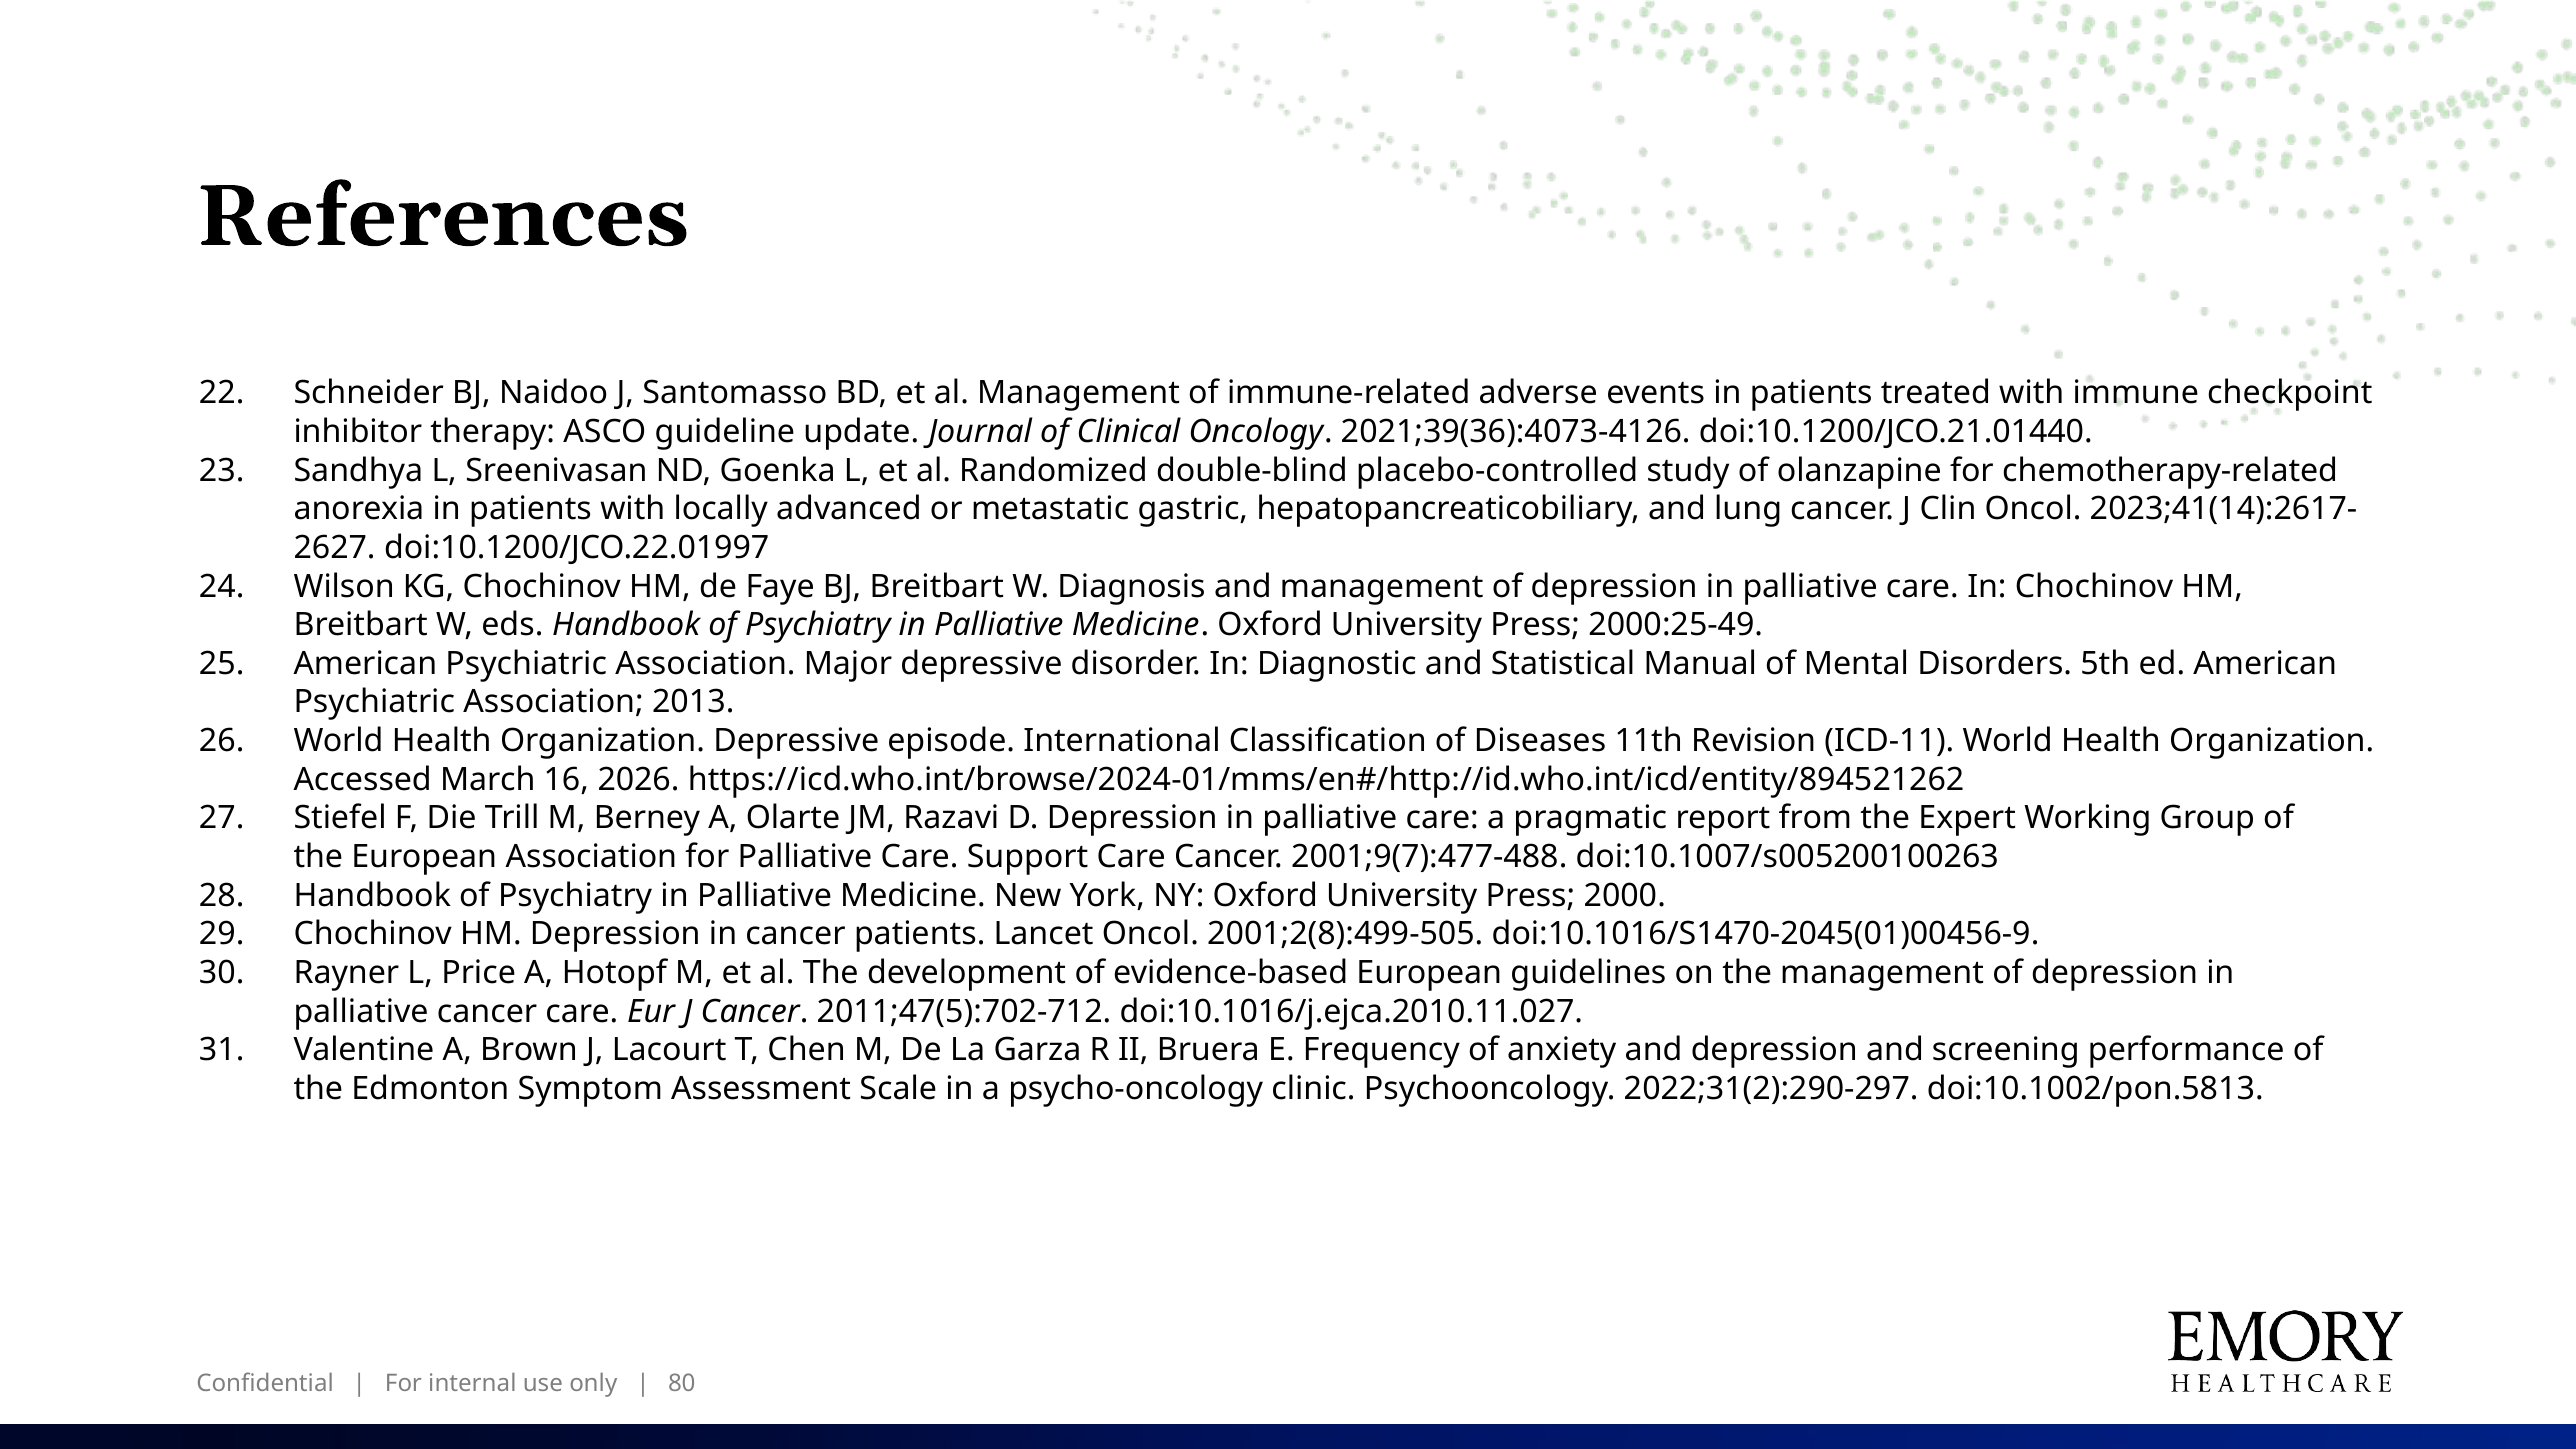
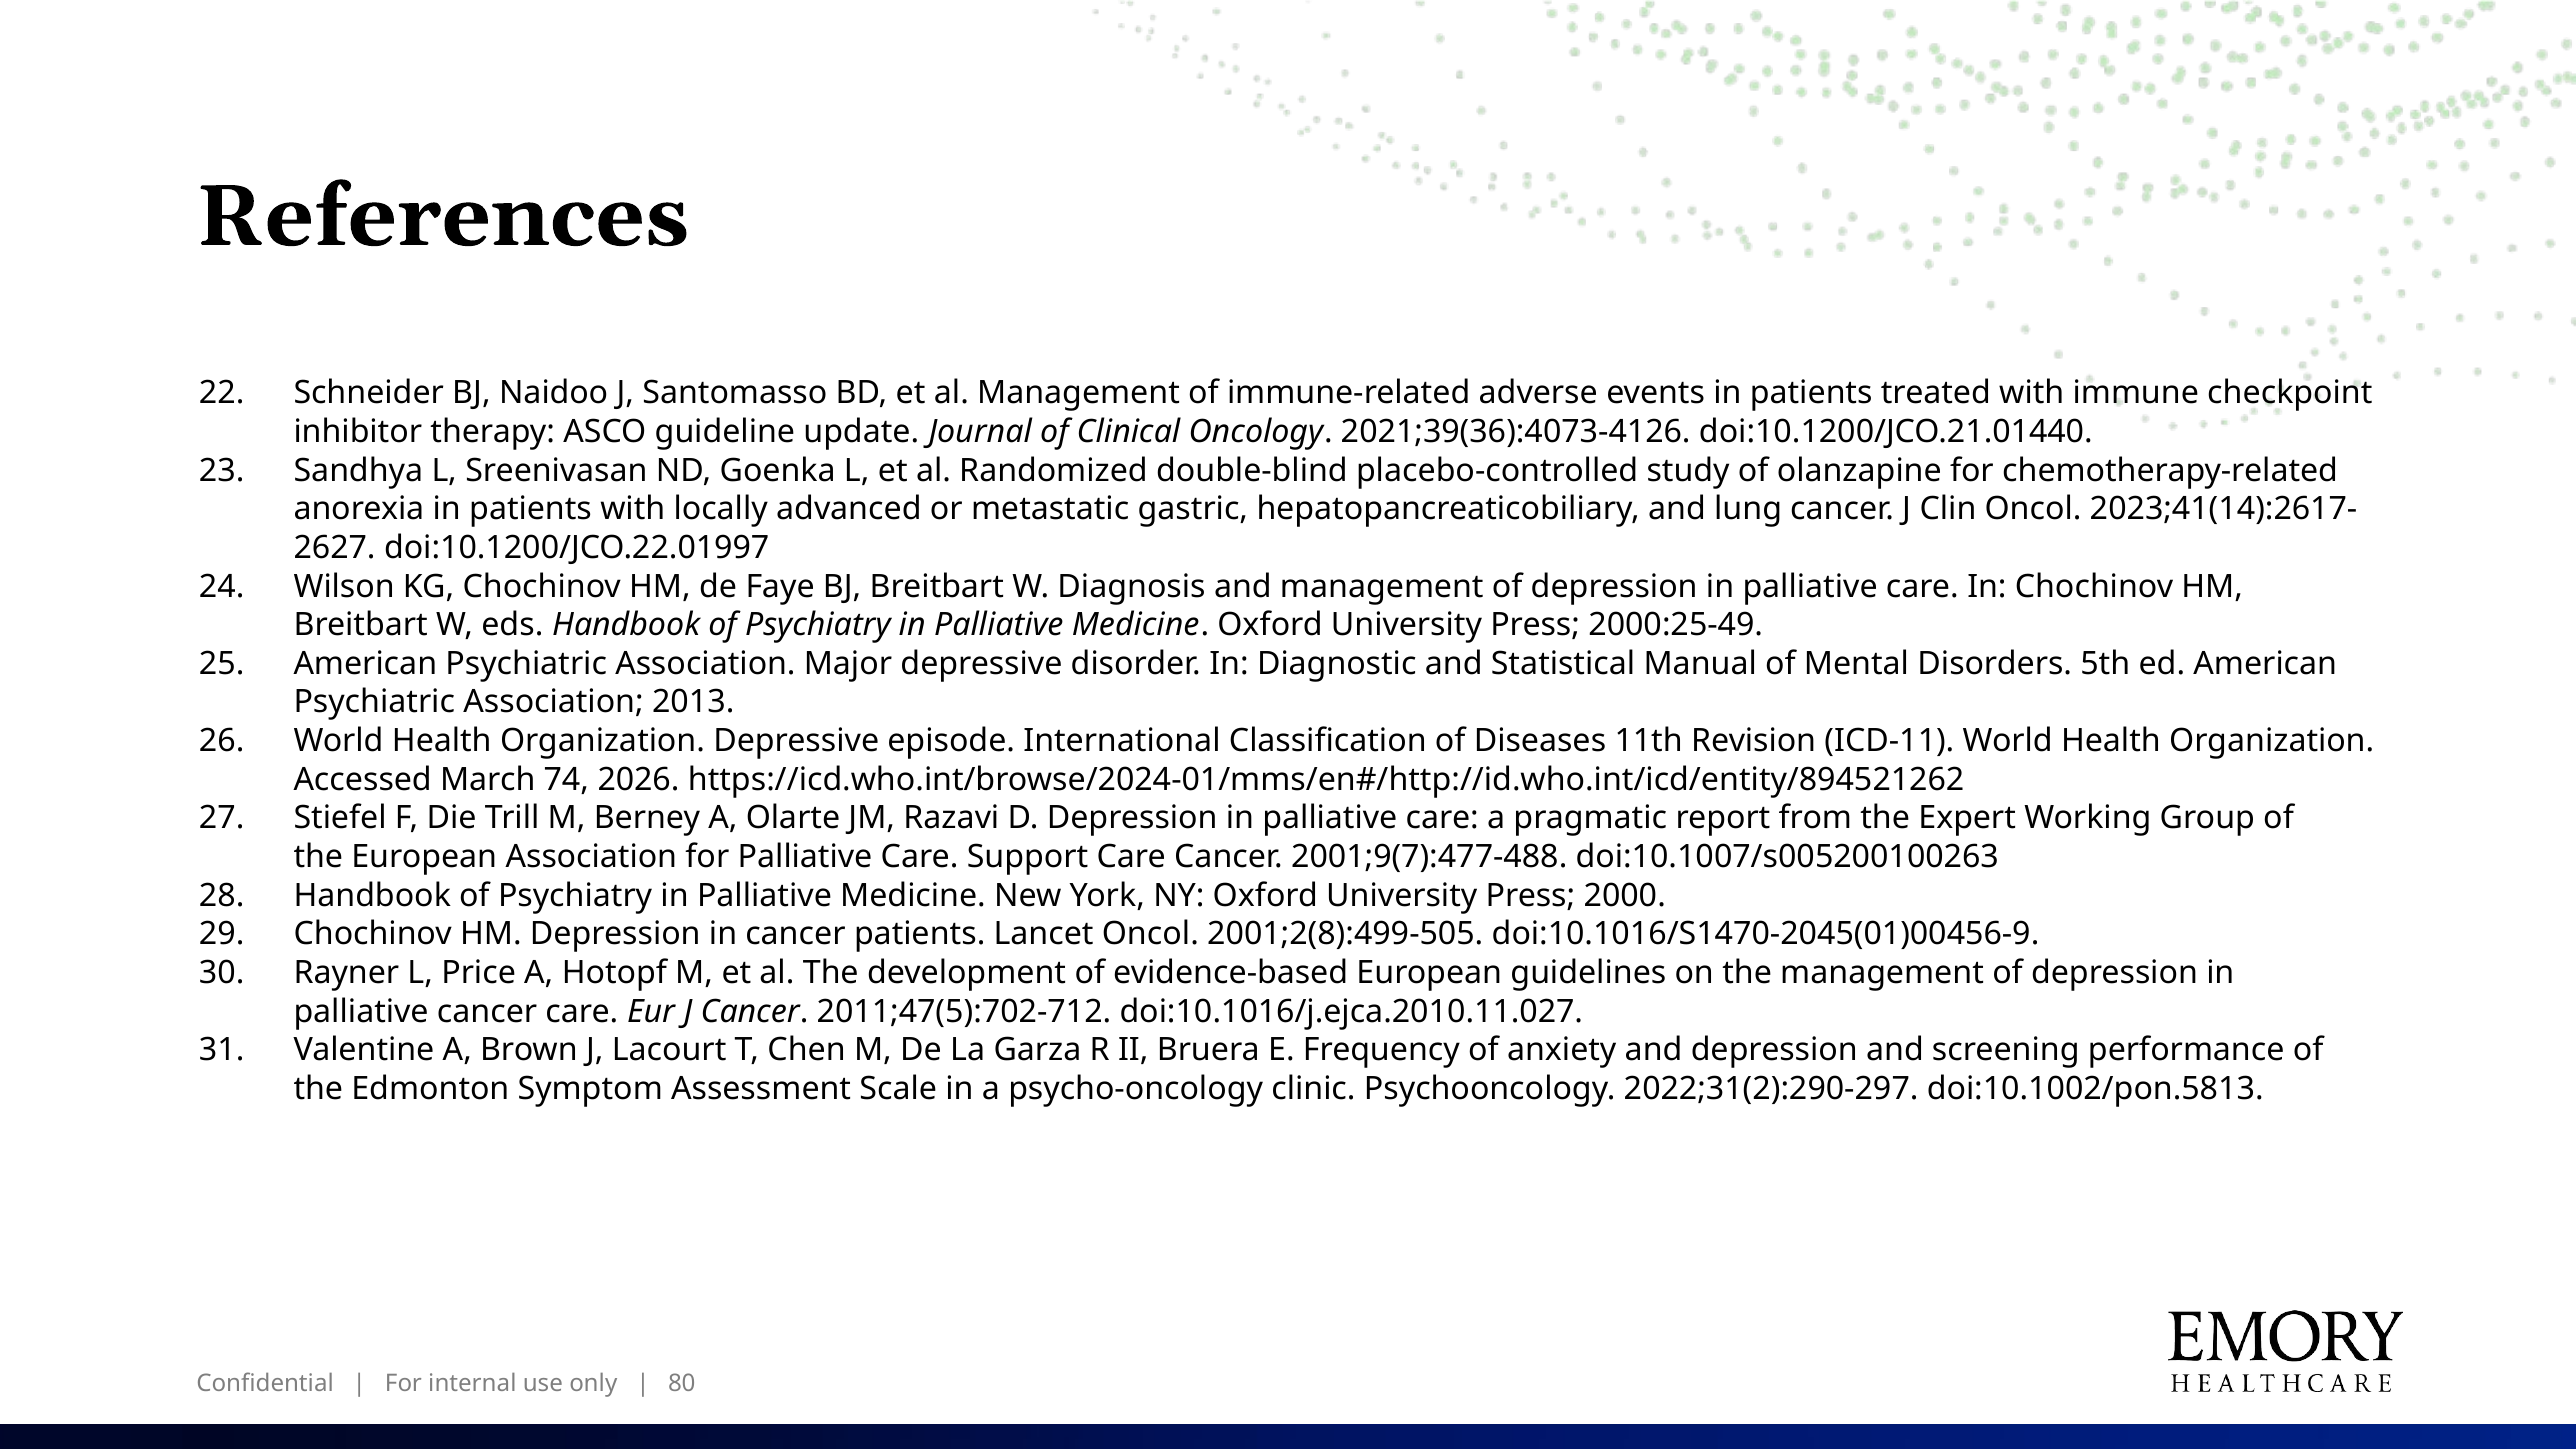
16: 16 -> 74 (566, 780)
